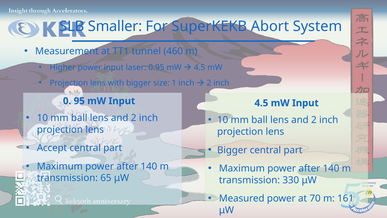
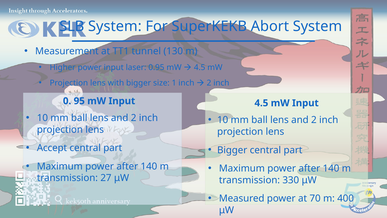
SLB Smaller: Smaller -> System (115, 26)
460: 460 -> 130 (173, 51)
65: 65 -> 27 (106, 178)
161: 161 -> 400 (346, 198)
